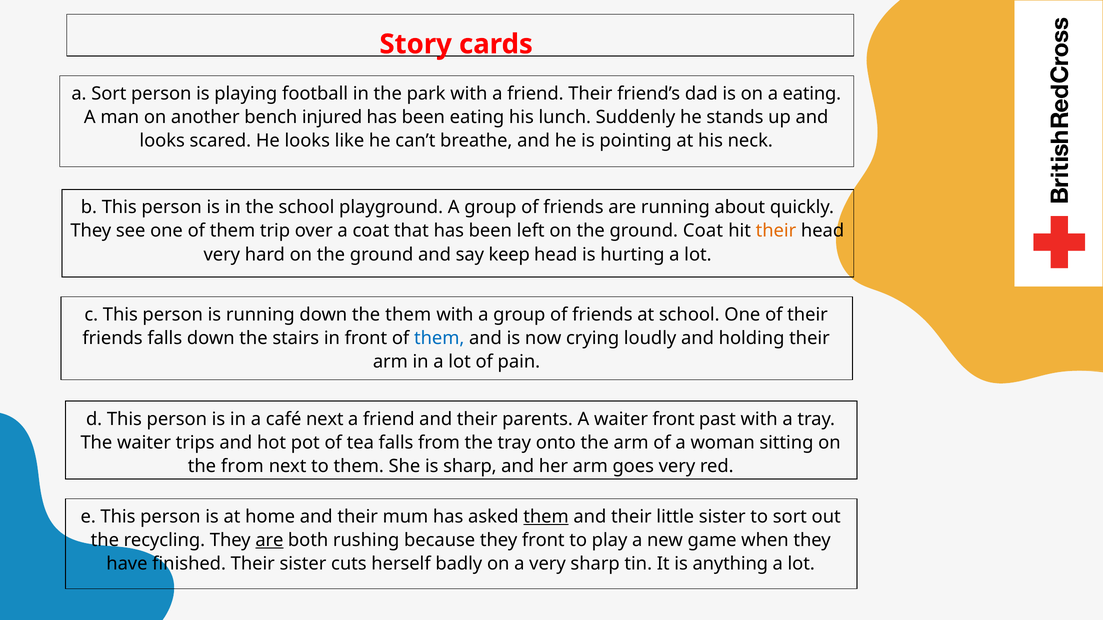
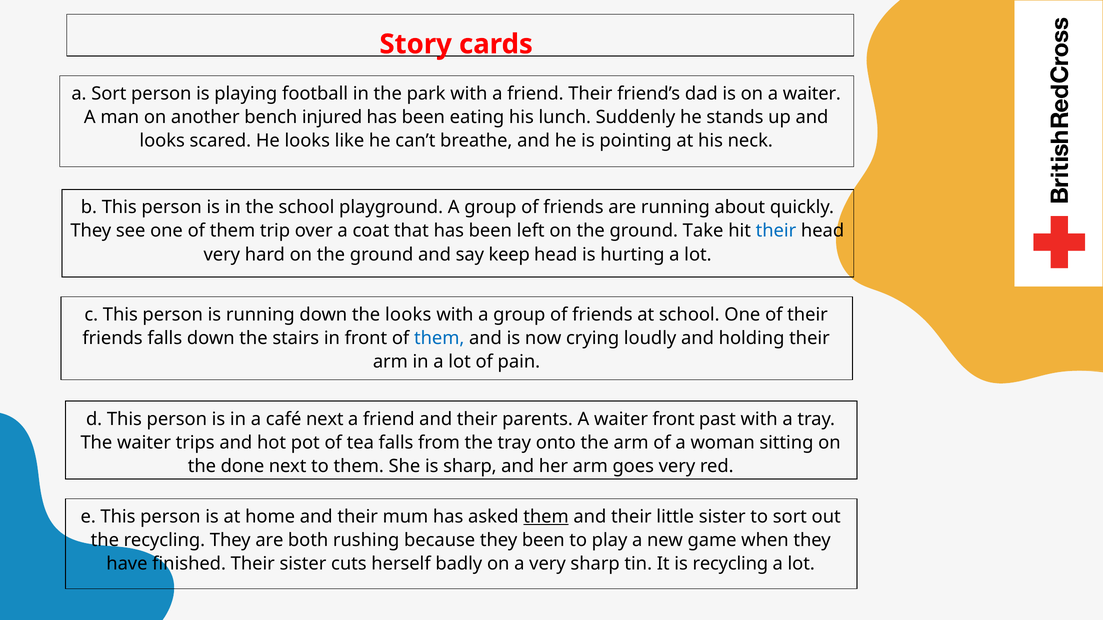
on a eating: eating -> waiter (812, 94)
ground Coat: Coat -> Take (703, 231)
their colour: orange -> blue (776, 231)
the them: them -> looks (408, 315)
the from: from -> done (242, 467)
are underline: present -> none (269, 541)
they front: front -> been (543, 541)
is anything: anything -> recycling (730, 564)
